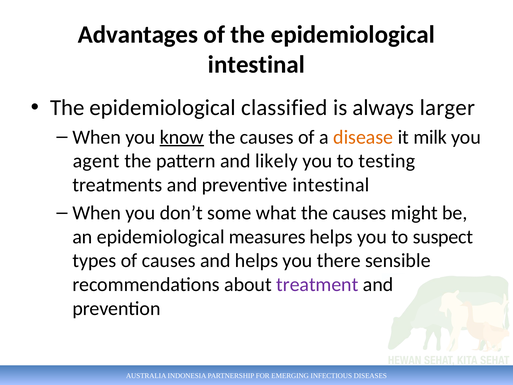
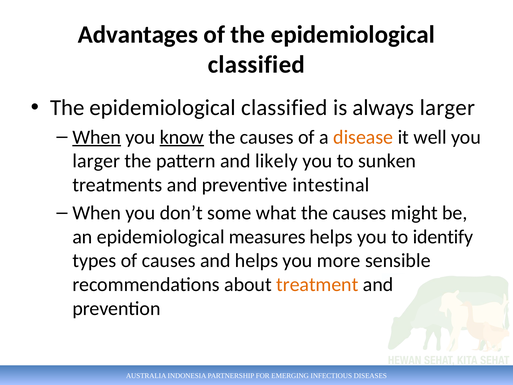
intestinal: intestinal -> classified (256, 65)
When underline: none -> present (97, 137)
milk: milk -> well (430, 137)
agent: agent -> larger (96, 161)
testing: testing -> sunken (387, 161)
suspect: suspect -> identify (443, 237)
there: there -> more (339, 261)
treatment colour: purple -> orange (317, 284)
